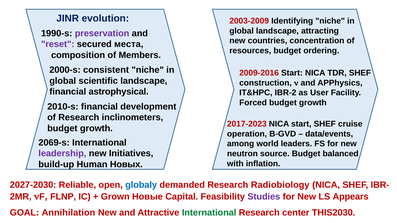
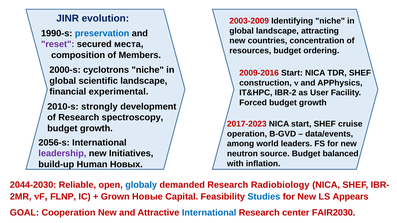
preservation colour: purple -> blue (102, 33)
consistent: consistent -> cyclotrons (106, 70)
astrophysical: astrophysical -> experimental (119, 92)
2010-s financial: financial -> strongly (99, 107)
inclinometers: inclinometers -> spectroscopy (132, 118)
2069-s: 2069-s -> 2056-s (54, 143)
2027-2030: 2027-2030 -> 2044-2030 (33, 185)
Studies colour: purple -> blue (264, 197)
Annihilation: Annihilation -> Cooperation (69, 213)
International colour: green -> blue (209, 213)
THIS2030: THIS2030 -> FAIR2030 (334, 213)
